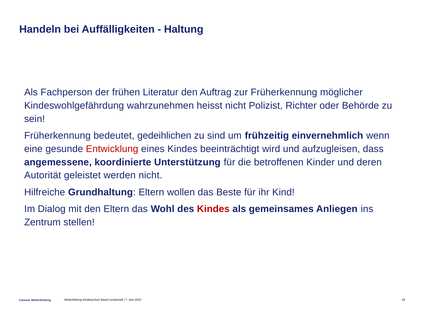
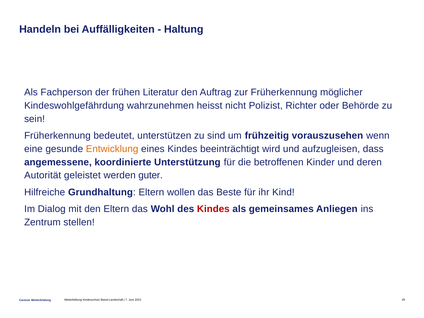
gedeihlichen: gedeihlichen -> unterstützen (164, 136)
einvernehmlich: einvernehmlich -> vorauszusehen (327, 136)
Entwicklung colour: red -> orange (112, 149)
werden nicht: nicht -> guter (151, 175)
